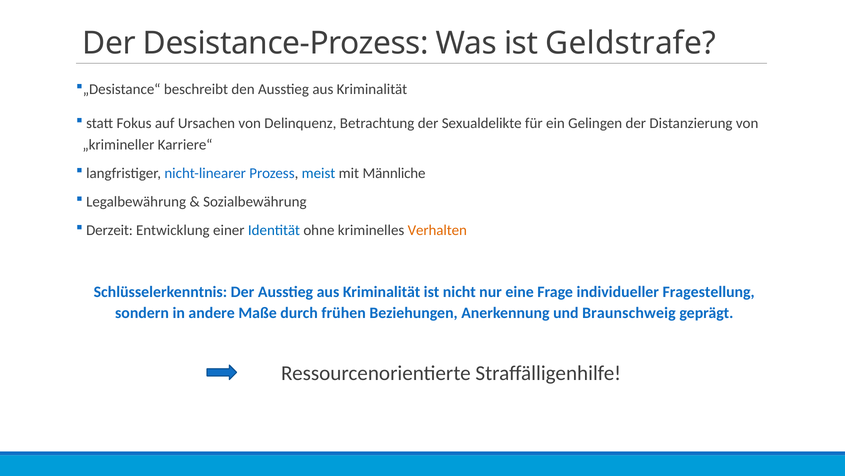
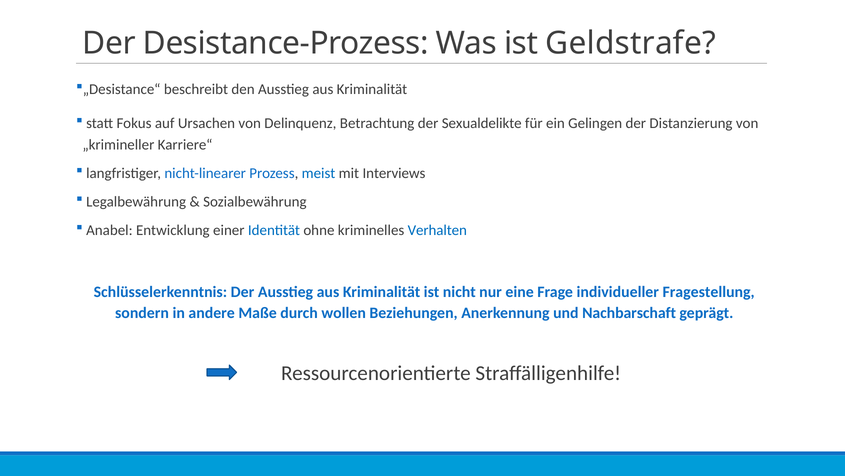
Männliche: Männliche -> Interviews (394, 173)
Derzeit: Derzeit -> Anabel (109, 230)
Verhalten colour: orange -> blue (437, 230)
frühen: frühen -> wollen (344, 312)
Braunschweig: Braunschweig -> Nachbarschaft (629, 312)
